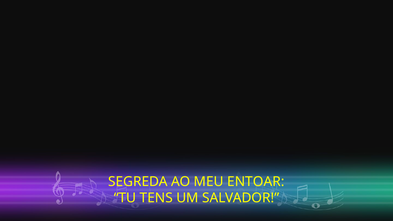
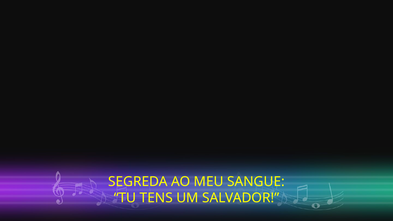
ENTOAR: ENTOAR -> SANGUE (256, 182)
